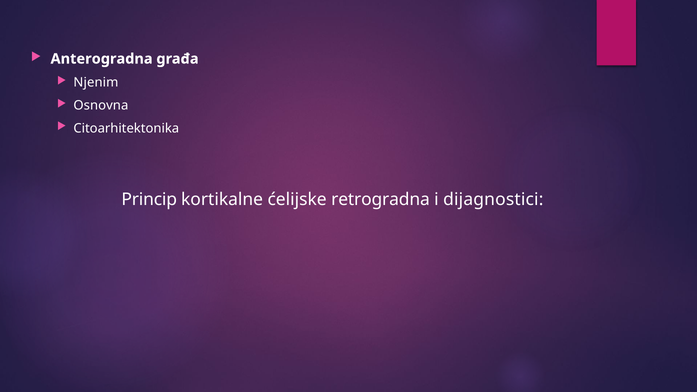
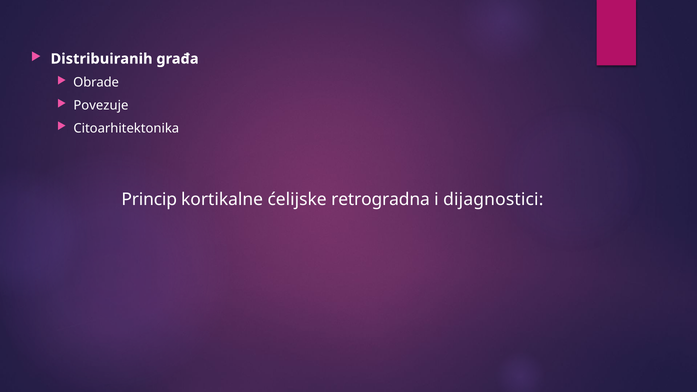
Anterogradna: Anterogradna -> Distribuiranih (102, 59)
Njenim: Njenim -> Obrade (96, 83)
Osnovna: Osnovna -> Povezuje (101, 106)
